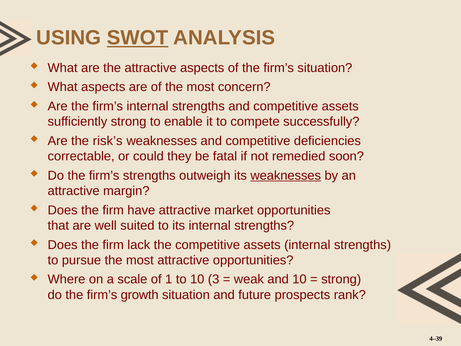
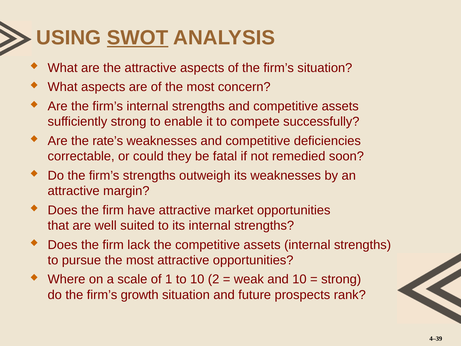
risk’s: risk’s -> rate’s (108, 141)
weaknesses underline: present -> none (286, 175)
3: 3 -> 2 (214, 279)
